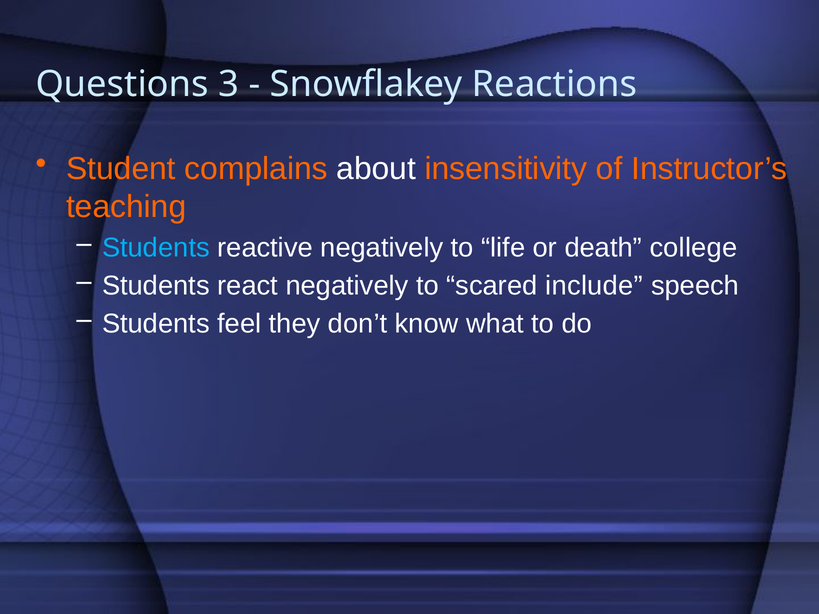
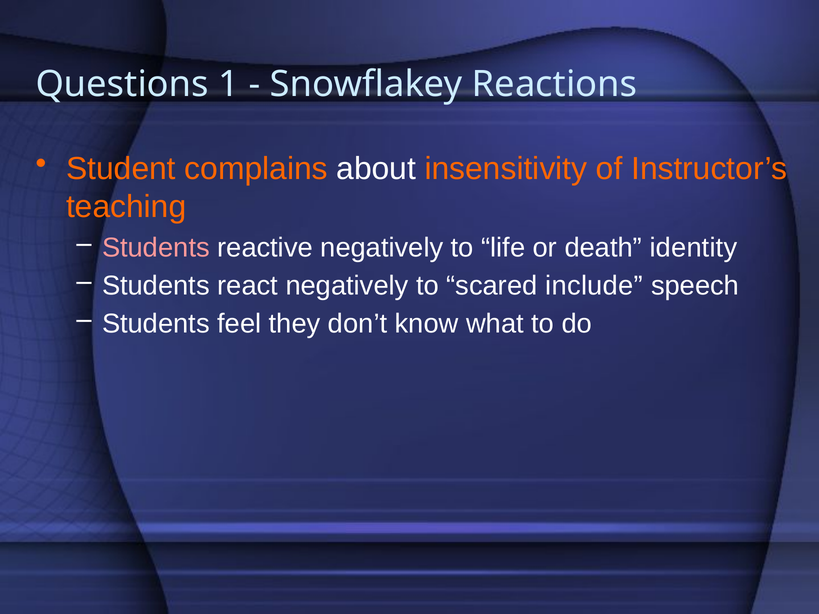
3: 3 -> 1 (229, 84)
Students colour: light blue -> pink (156, 248)
college: college -> identity (693, 248)
